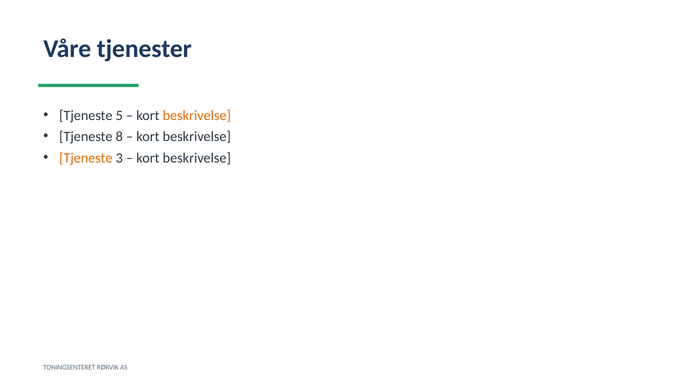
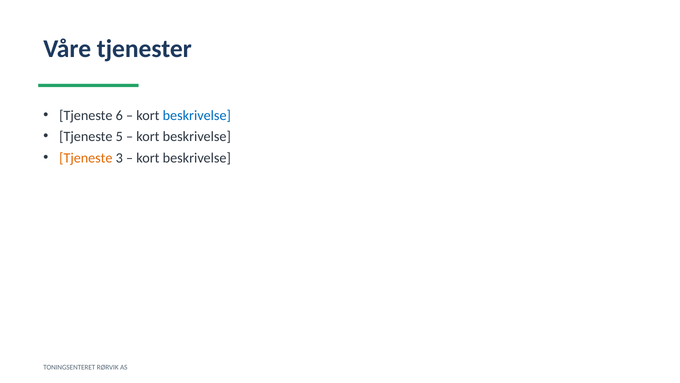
5: 5 -> 6 (119, 115)
beskrivelse colour: orange -> blue (197, 115)
8: 8 -> 5 (119, 136)
